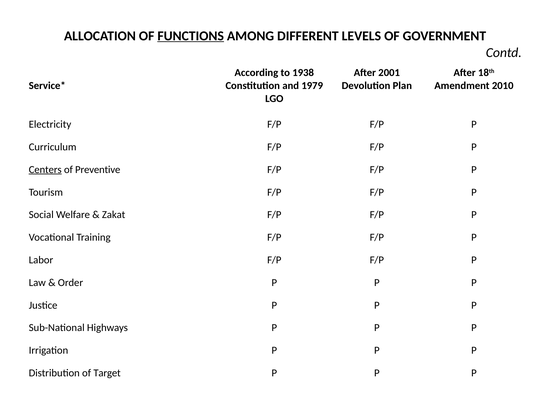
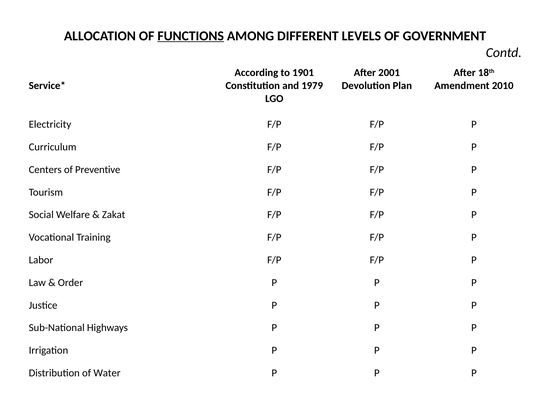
1938: 1938 -> 1901 (303, 73)
Centers underline: present -> none (45, 169)
Target: Target -> Water (107, 373)
